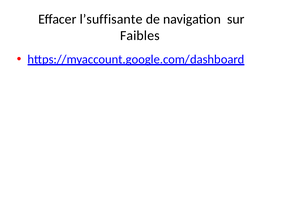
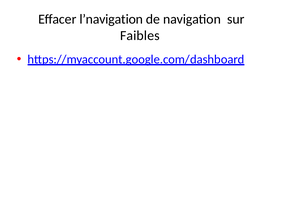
l’suffisante: l’suffisante -> l’navigation (111, 19)
